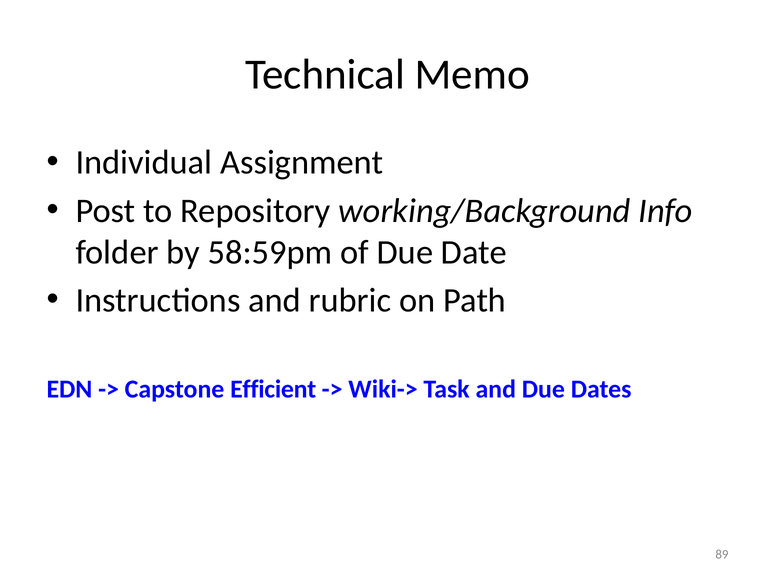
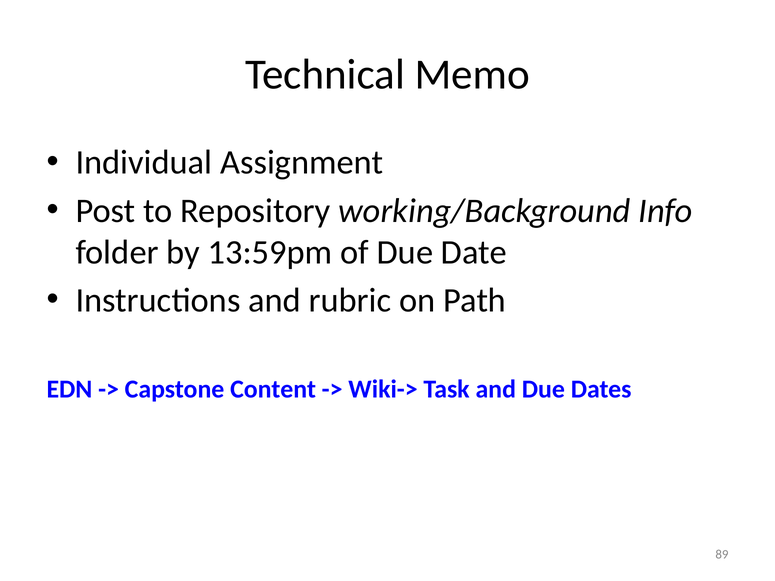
58:59pm: 58:59pm -> 13:59pm (270, 252)
Efficient: Efficient -> Content (273, 390)
